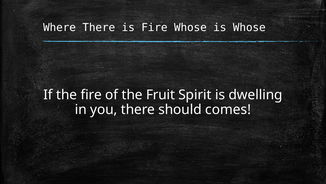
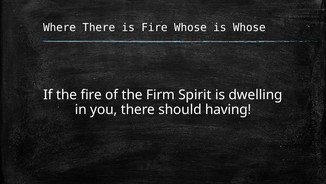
Fruit: Fruit -> Firm (160, 95)
comes: comes -> having (228, 109)
